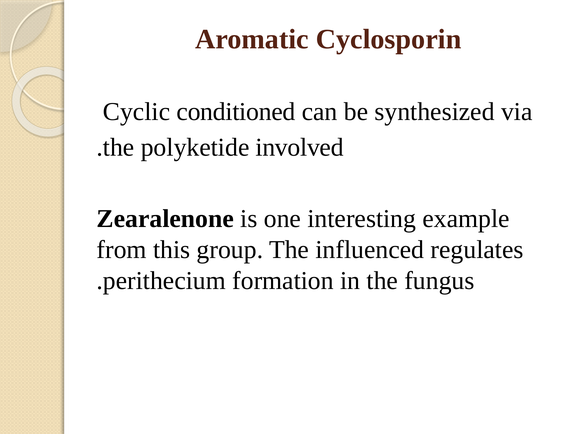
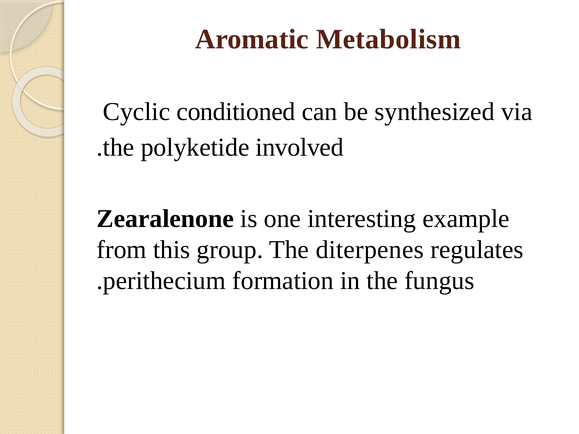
Cyclosporin: Cyclosporin -> Metabolism (388, 39)
influenced: influenced -> diterpenes (370, 250)
